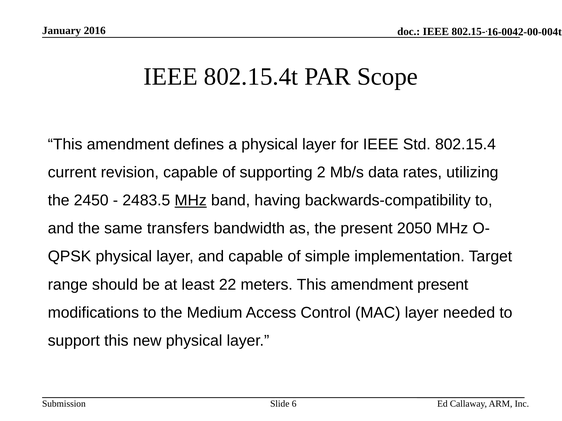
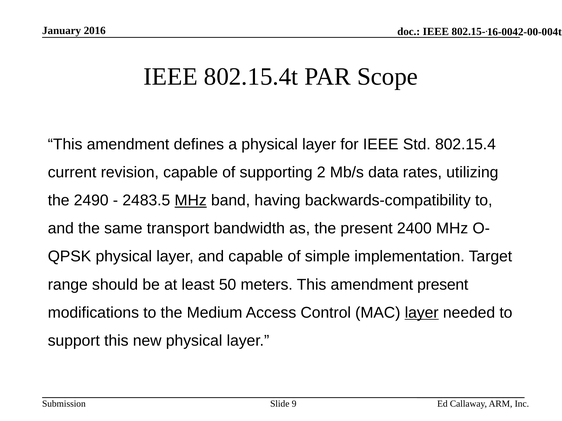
2450: 2450 -> 2490 (91, 201)
transfers: transfers -> transport (178, 229)
2050: 2050 -> 2400 (414, 229)
22: 22 -> 50 (228, 285)
layer underline: none -> present (422, 313)
6: 6 -> 9 (294, 404)
